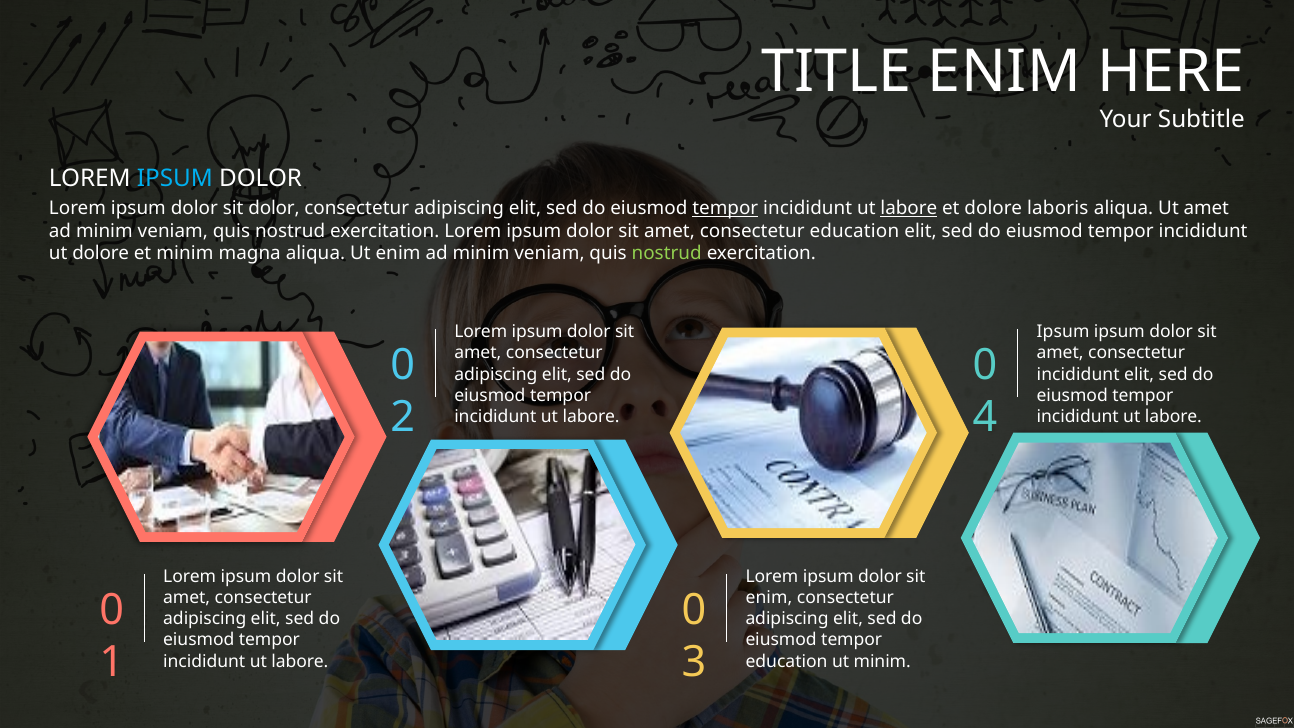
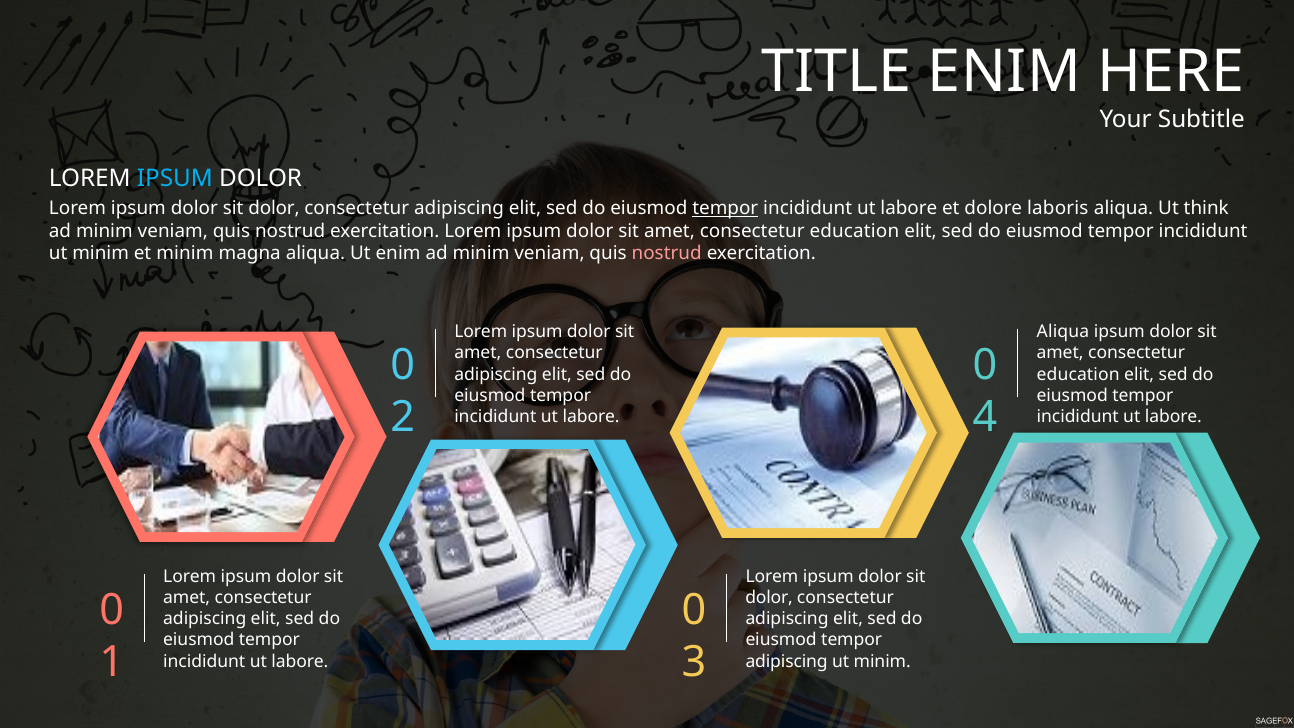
labore underline: present -> none (909, 208)
Ut amet: amet -> think (1206, 208)
dolore: dolore -> minim (101, 254)
nostrud colour: light green -> pink (667, 254)
Ipsum: Ipsum -> Aliqua (1063, 332)
incididunt: incididunt -> education (1078, 374)
enim: enim -> dolor (769, 598)
education: education -> adipiscing (787, 661)
